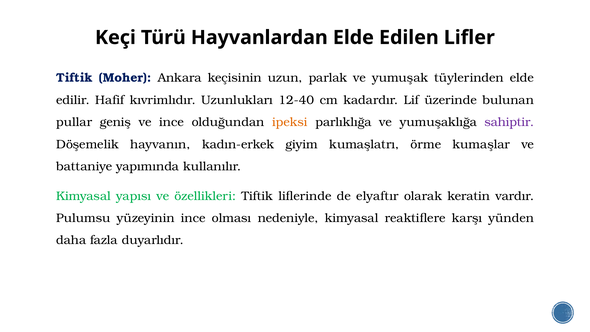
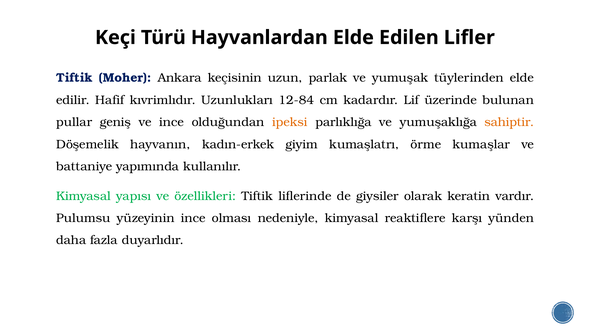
12-40: 12-40 -> 12-84 (296, 100)
sahiptir colour: purple -> orange (509, 122)
elyaftır: elyaftır -> giysiler (377, 196)
